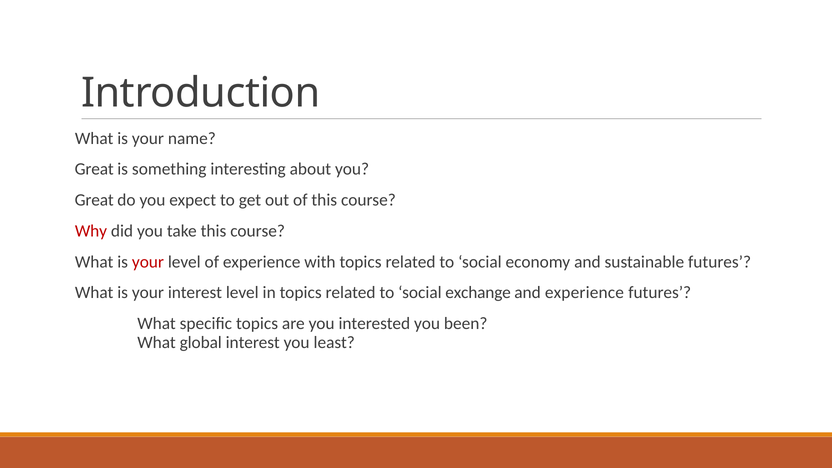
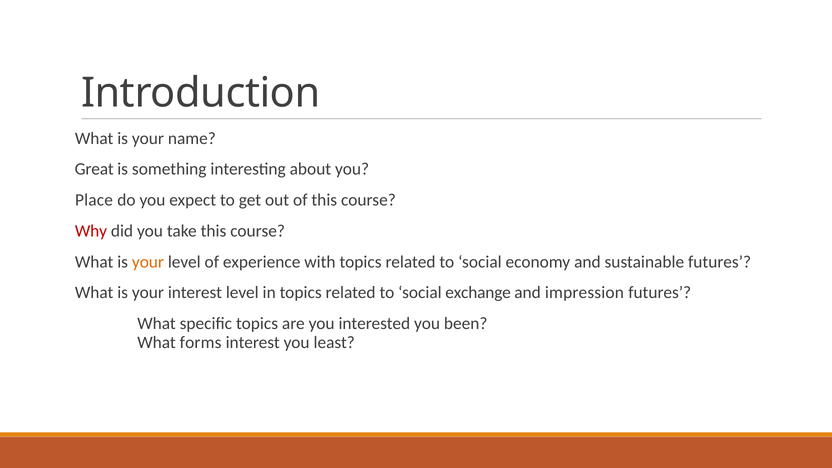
Great: Great -> Place (94, 200)
your colour: red -> orange (148, 262)
and experience: experience -> impression (584, 293)
global: global -> forms (201, 342)
